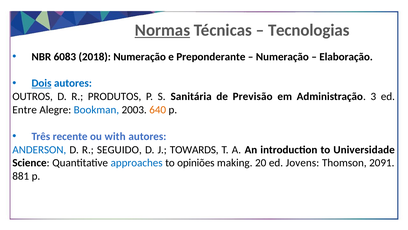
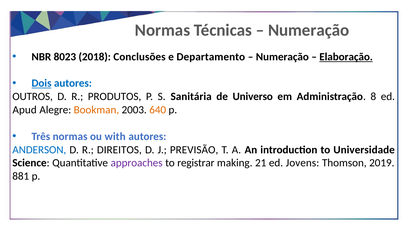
Normas underline: present -> none (162, 30)
Tecnologias: Tecnologias -> Numeração (309, 30)
6083: 6083 -> 8023 (65, 57)
2018 Numeração: Numeração -> Conclusões (140, 57)
Preponderante: Preponderante -> Departamento (211, 57)
Elaboração underline: none -> present (346, 57)
Previsão: Previsão -> Universo (253, 96)
3: 3 -> 8 (373, 96)
Entre: Entre -> Apud (25, 110)
Bookman colour: blue -> orange (96, 110)
Três recente: recente -> normas (70, 136)
SEGUIDO: SEGUIDO -> DIREITOS (119, 149)
TOWARDS: TOWARDS -> PREVISÃO (194, 149)
approaches colour: blue -> purple (137, 163)
opiniões: opiniões -> registrar (196, 163)
20: 20 -> 21 (261, 163)
2091: 2091 -> 2019 (382, 163)
